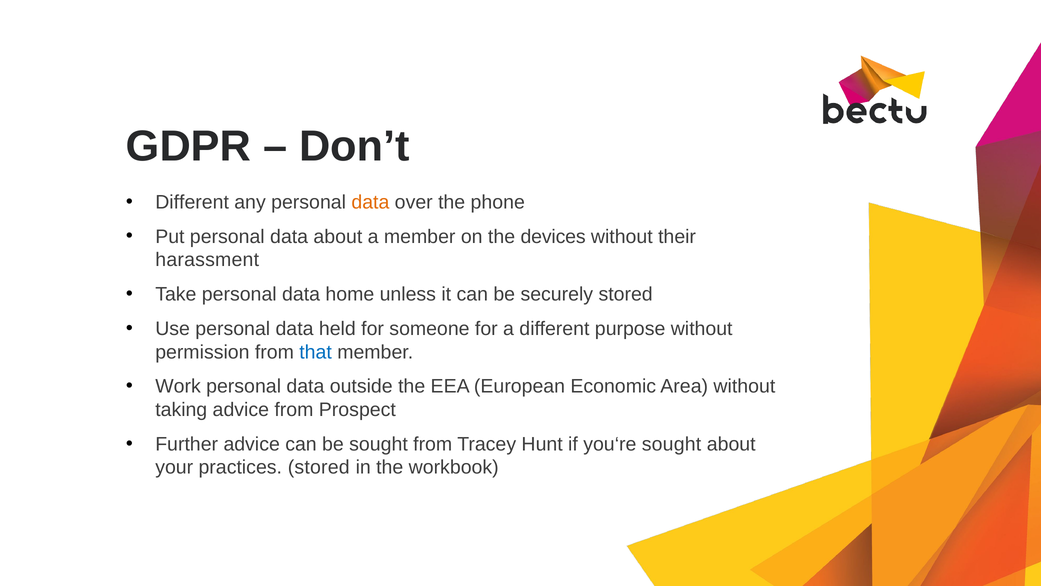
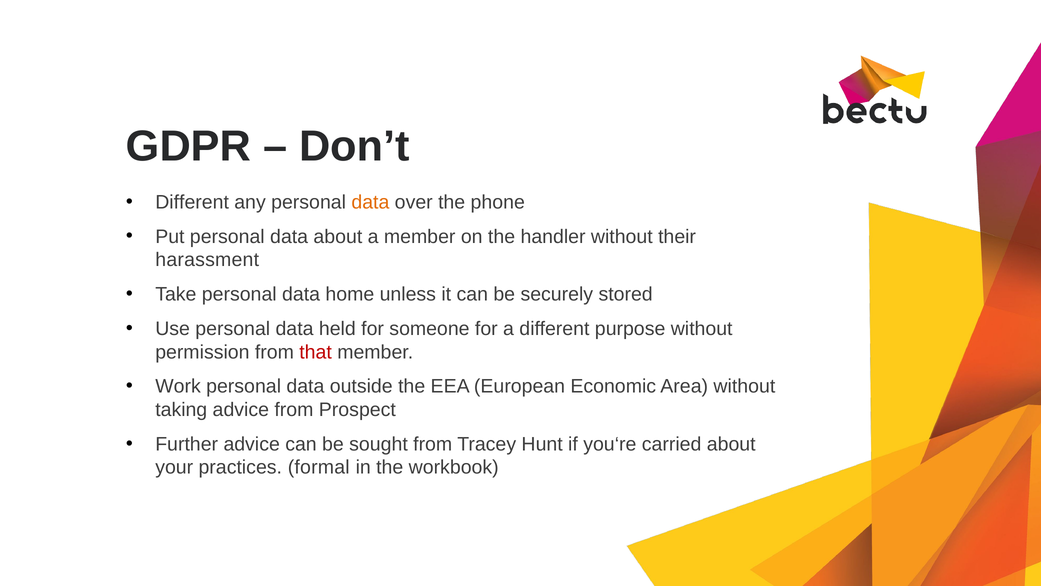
devices: devices -> handler (553, 236)
that colour: blue -> red (316, 352)
you‘re sought: sought -> carried (672, 444)
practices stored: stored -> formal (319, 467)
